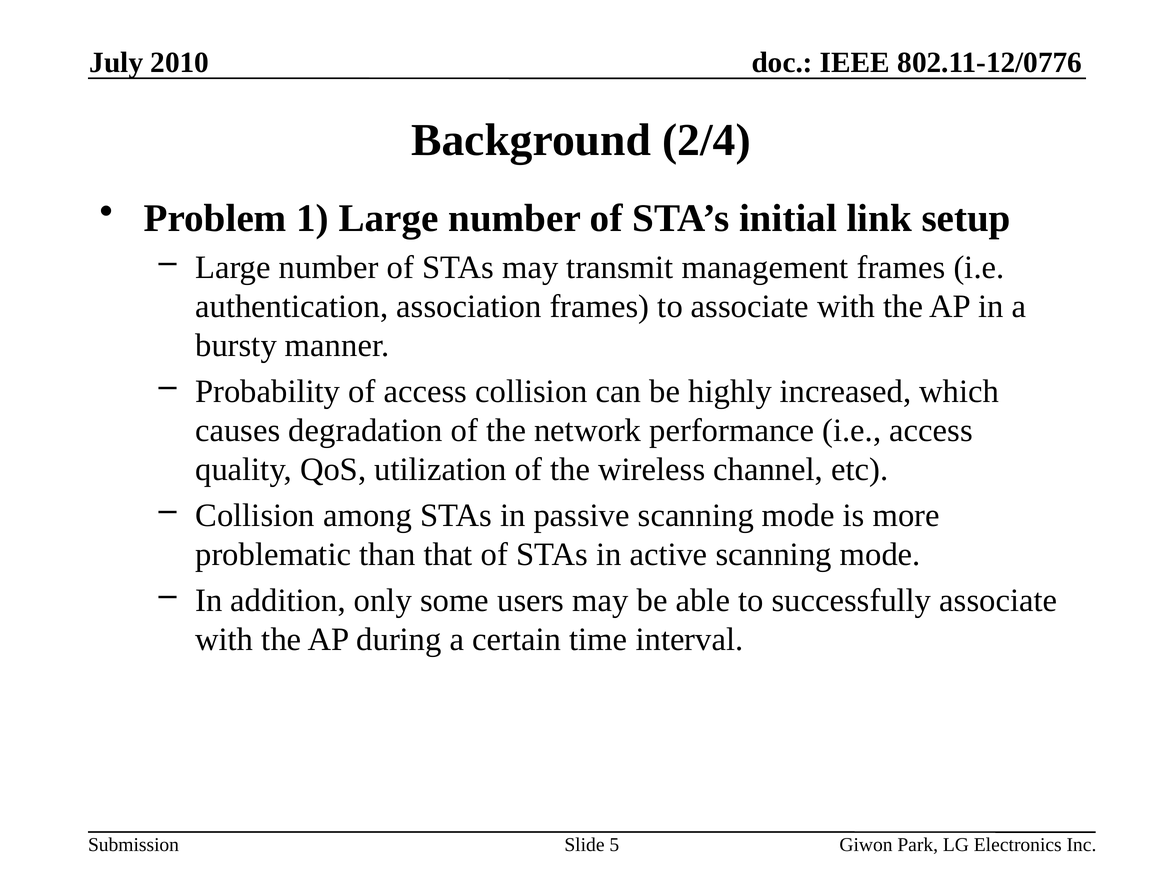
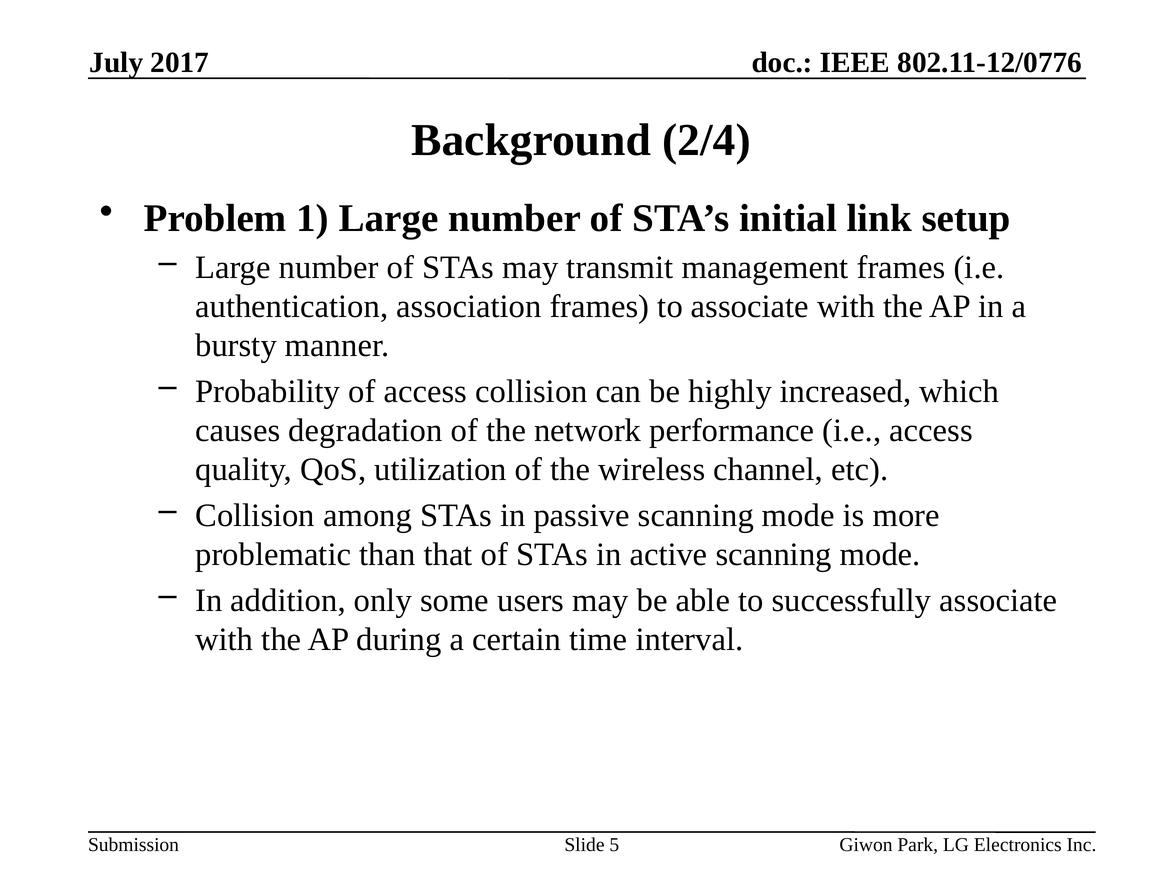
2010: 2010 -> 2017 (180, 63)
